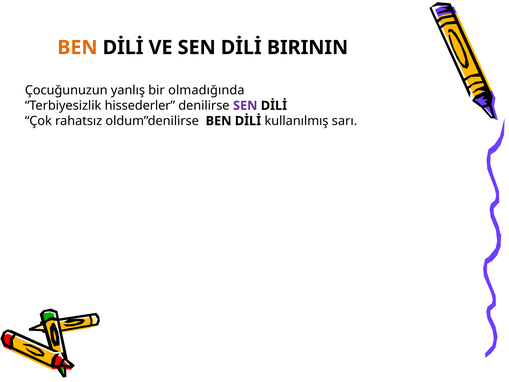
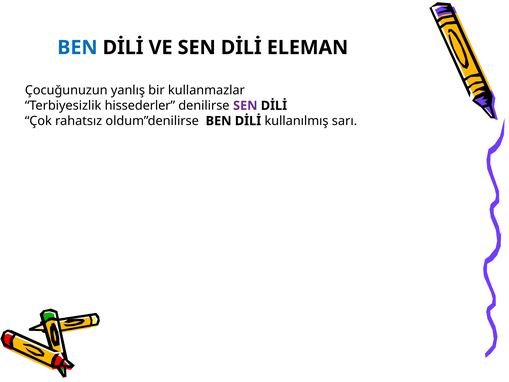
BEN colour: orange -> blue (77, 48)
BIRININ: BIRININ -> ELEMAN (308, 48)
olmadığında: olmadığında -> kullanmazlar (206, 90)
